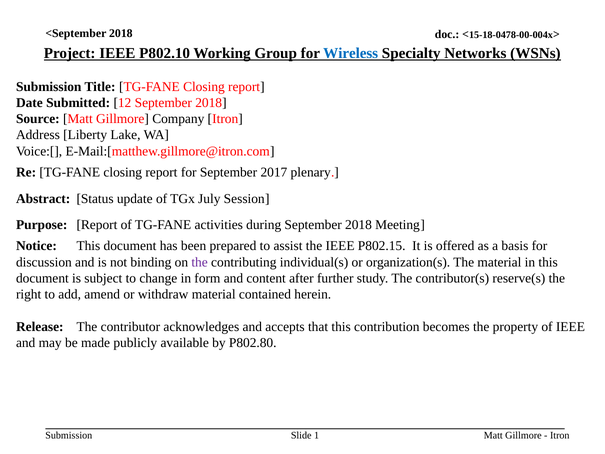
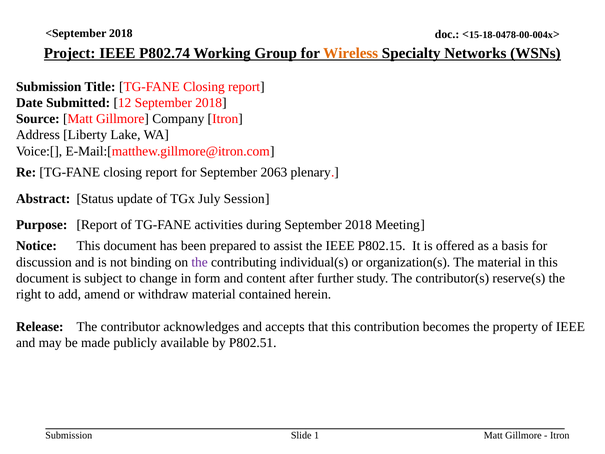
P802.10: P802.10 -> P802.74 (165, 53)
Wireless colour: blue -> orange (351, 53)
2017: 2017 -> 2063 (274, 172)
P802.80: P802.80 -> P802.51 (253, 343)
